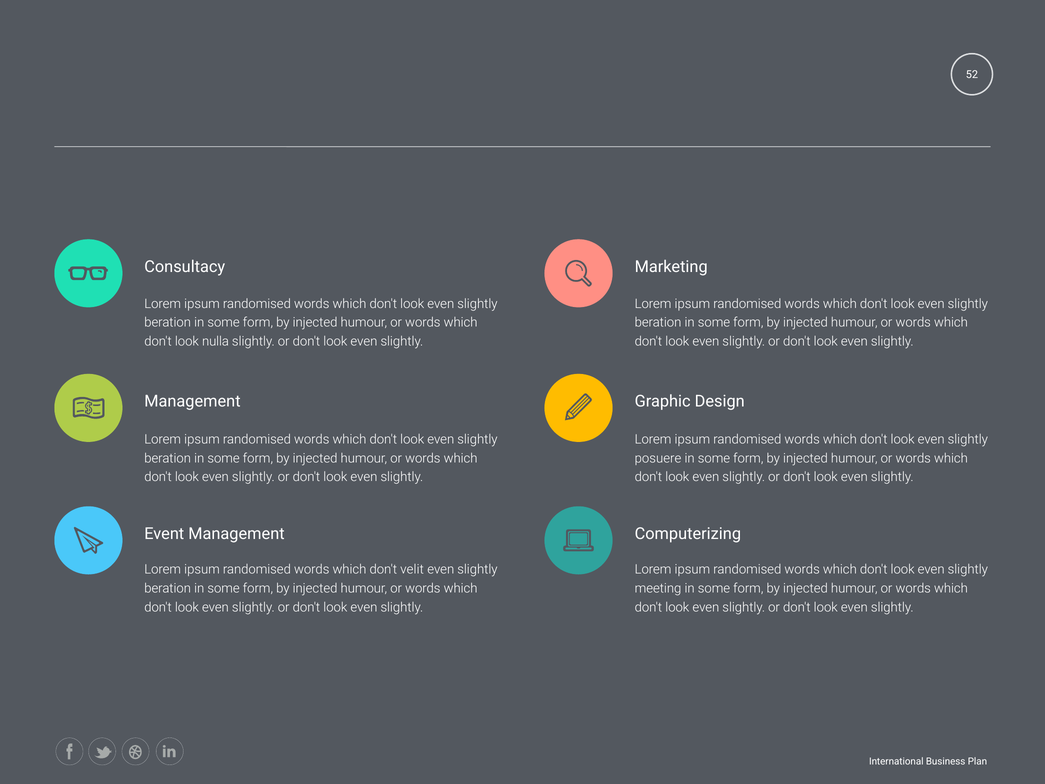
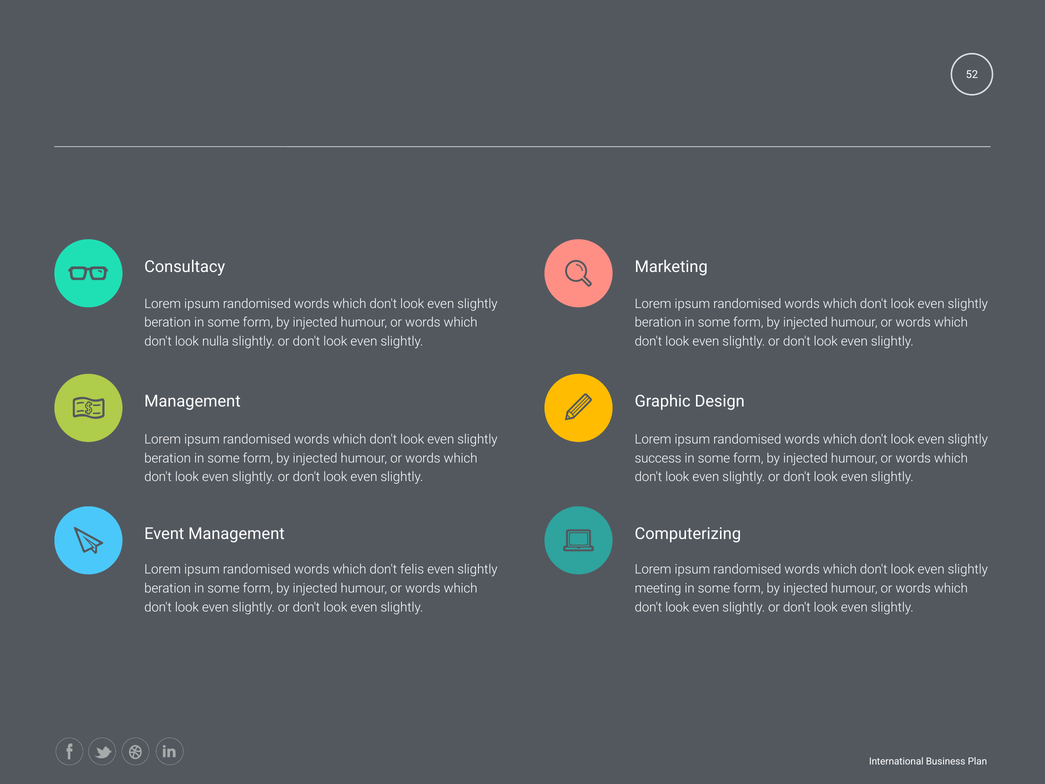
posuere: posuere -> success (658, 458)
velit: velit -> felis (412, 569)
